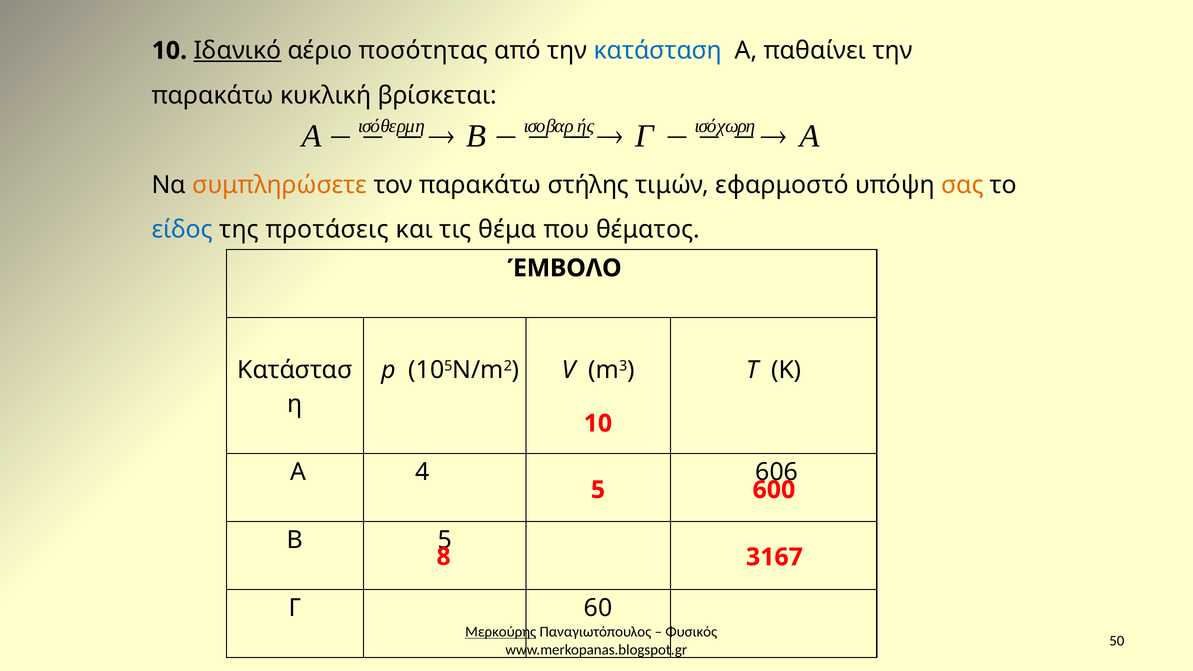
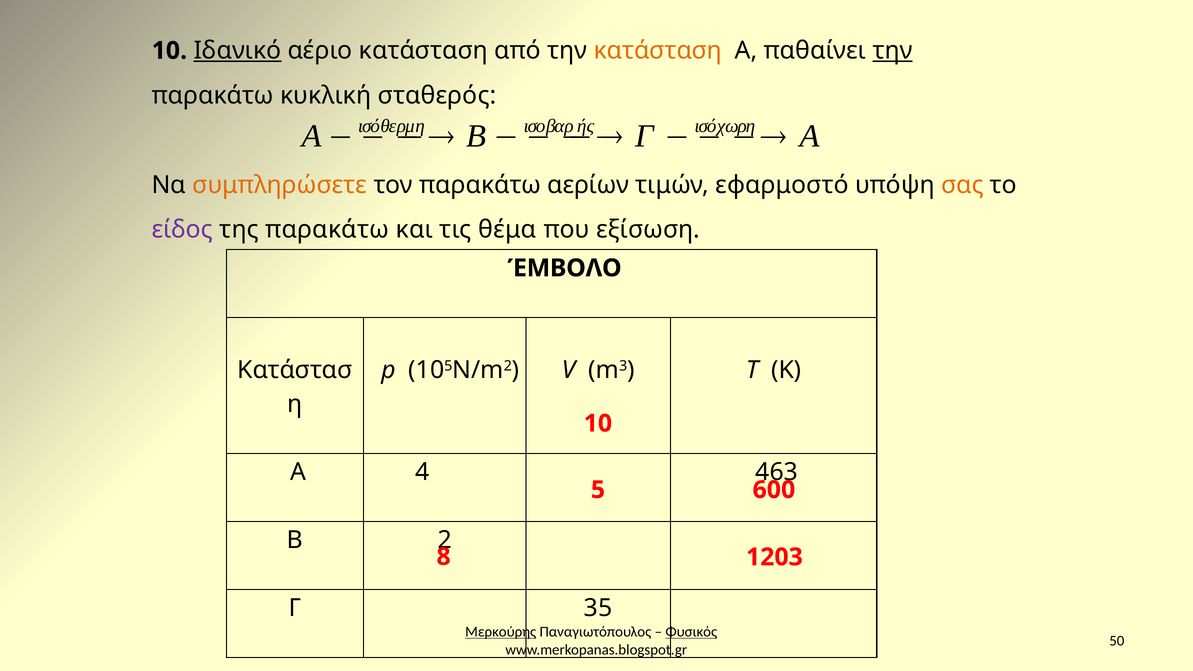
αέριο ποσότητας: ποσότητας -> κατάσταση (423, 51)
κατάσταση colour: blue -> orange (658, 51)
την underline: none -> present (893, 51)
βρίσκεται: βρίσκεται -> σταθερός (437, 95)
στήλης: στήλης -> αερίων (588, 185)
είδος colour: blue -> purple (182, 230)
της προτάσεις: προτάσεις -> παρακάτω (327, 230)
θέματος: θέματος -> εξίσωση (648, 230)
606: 606 -> 463 (777, 472)
Β 5: 5 -> 2 (445, 540)
3167: 3167 -> 1203 (774, 557)
60: 60 -> 35 (598, 608)
Φυσικός underline: none -> present (691, 632)
